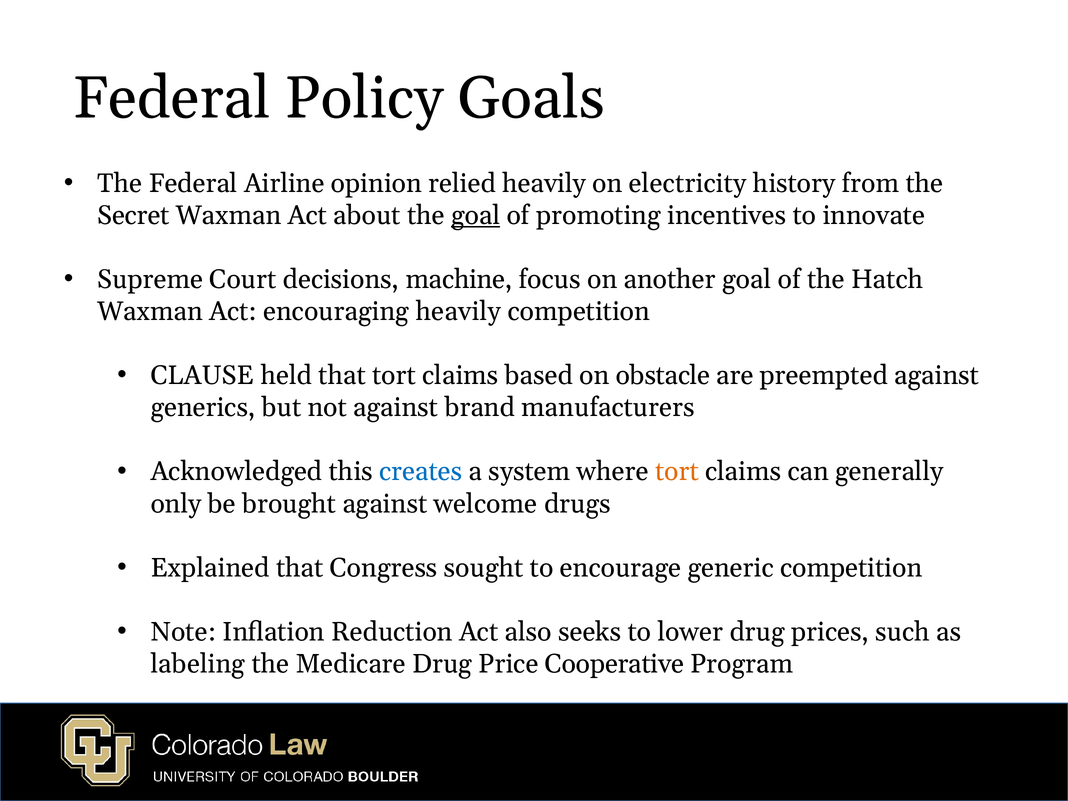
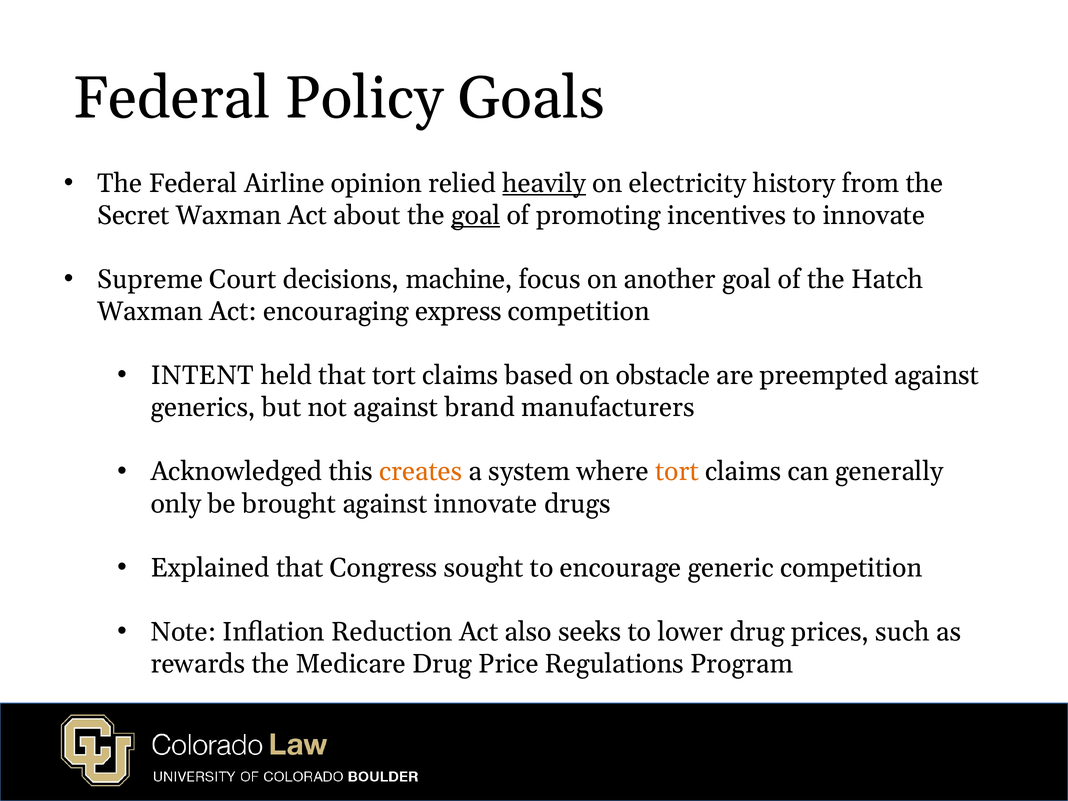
heavily underline: none -> present (544, 183)
encouraging heavily: heavily -> express (458, 311)
CLAUSE: CLAUSE -> INTENT (202, 376)
creates colour: blue -> orange (421, 472)
against welcome: welcome -> innovate (485, 504)
labeling: labeling -> rewards (198, 664)
Cooperative: Cooperative -> Regulations (614, 664)
